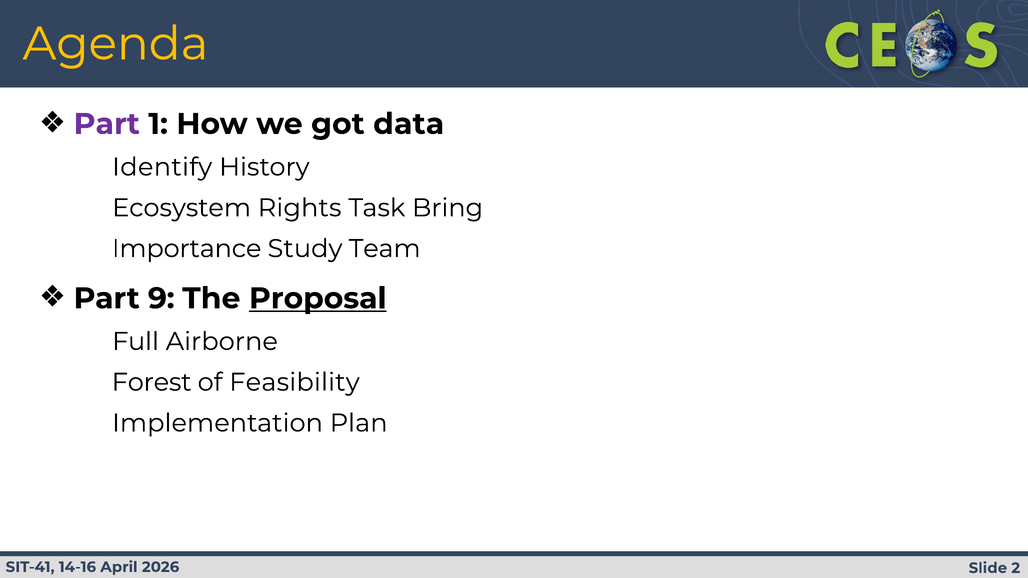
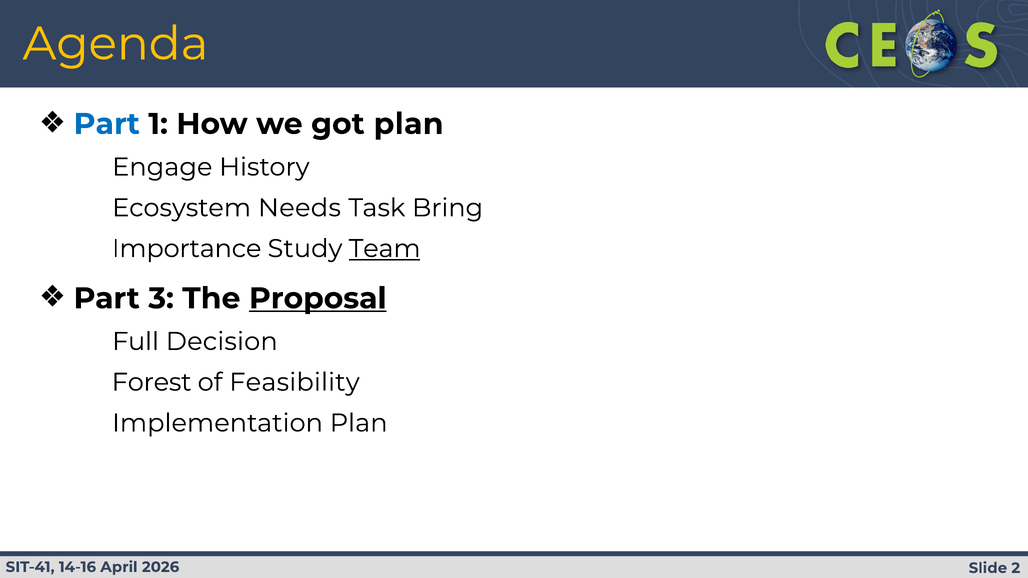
Part colour: purple -> blue (107, 124)
got data: data -> plan (409, 124)
Identify: Identify -> Engage (162, 167)
Rights: Rights -> Needs (300, 208)
Team underline: none -> present (385, 249)
9: 9 -> 3 (161, 299)
Airborne: Airborne -> Decision (222, 342)
